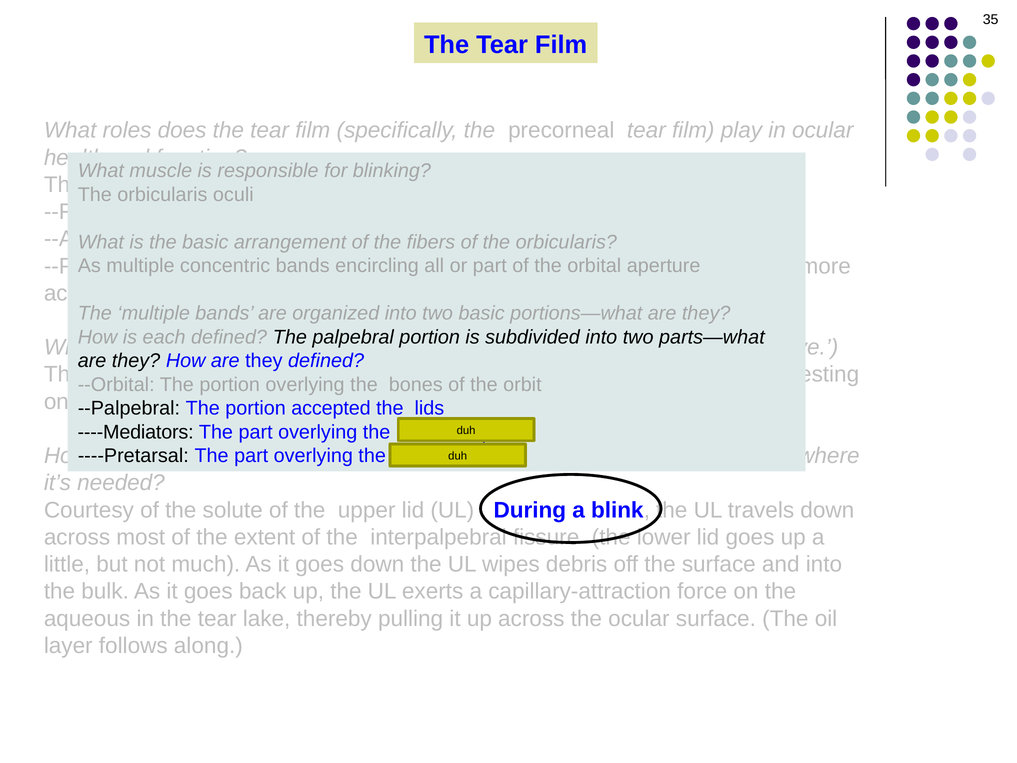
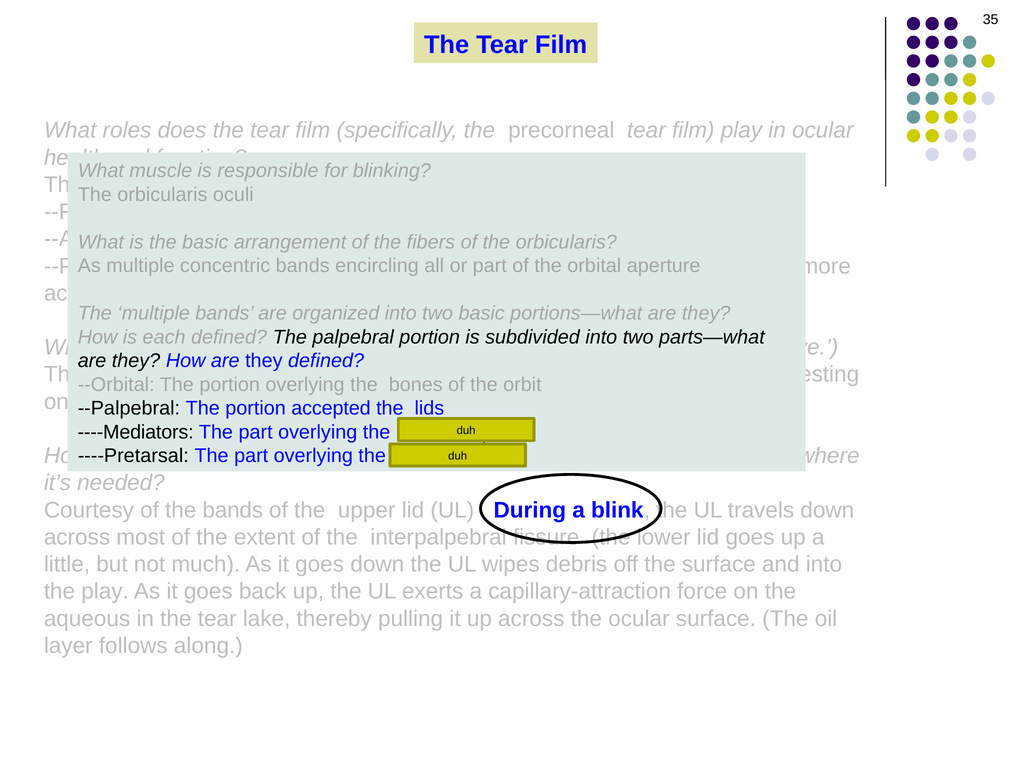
the solute: solute -> bands (233, 510)
bulk: bulk -> play (105, 591)
